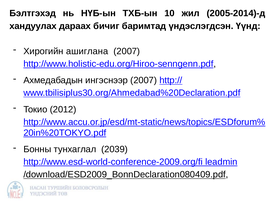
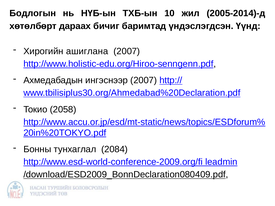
Бэлтгэхэд: Бэлтгэхэд -> Бодлогын (33, 13)
хандуулах: хандуулах -> хөтөлбөрт (33, 26)
2012: 2012 -> 2058 (63, 110)
2039: 2039 -> 2084 (115, 149)
